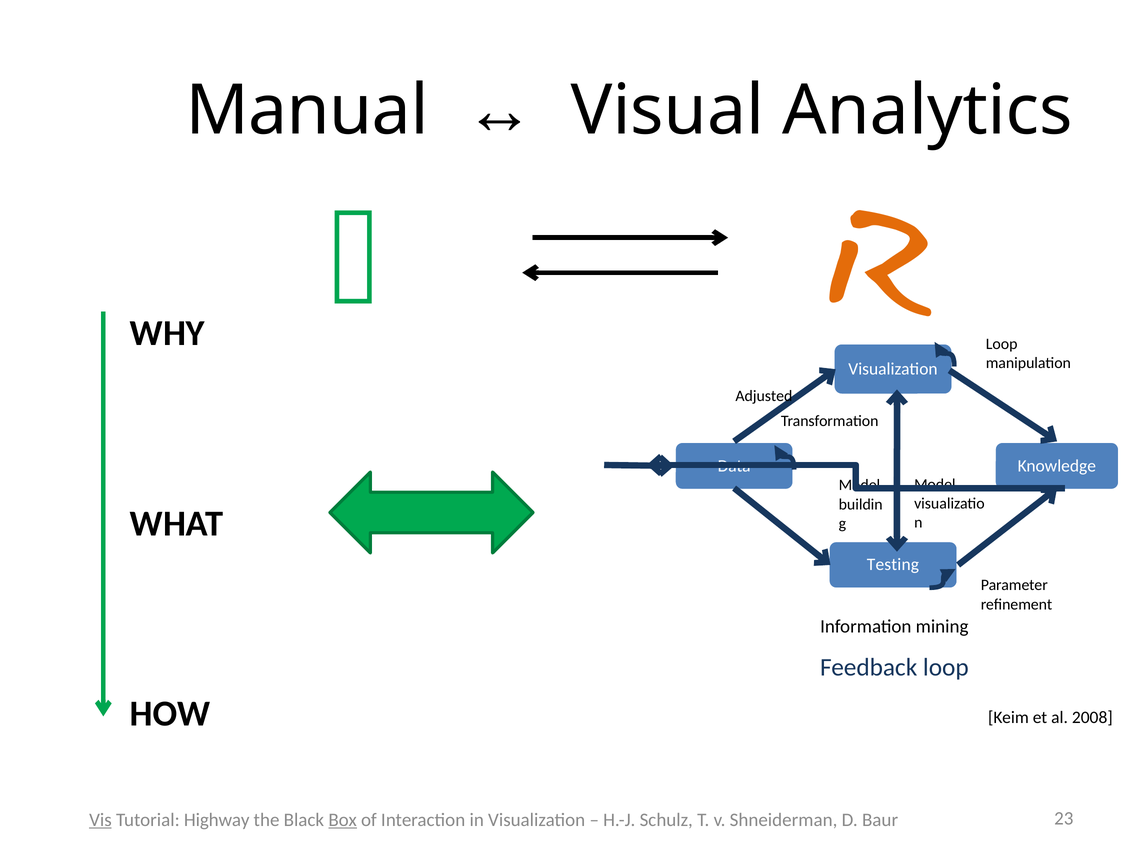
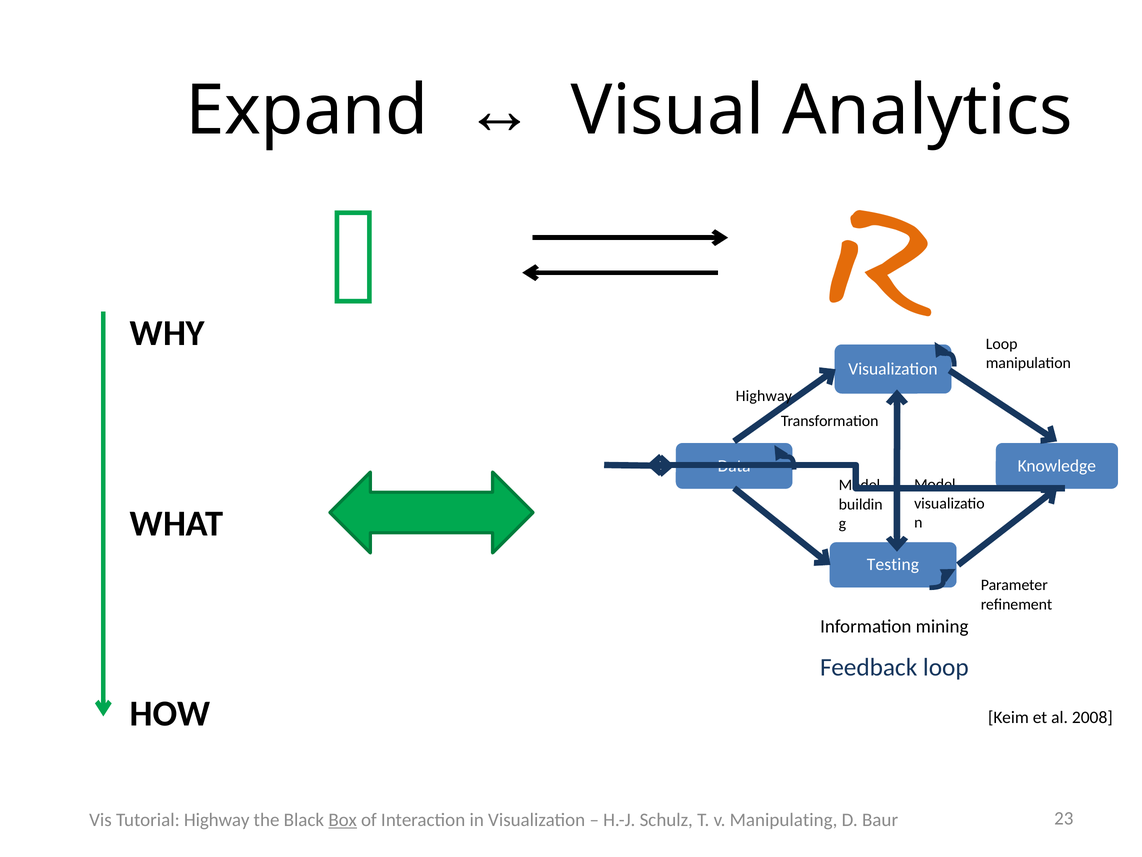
Manual: Manual -> Expand (307, 111)
Adjusted: Adjusted -> Highway (764, 396)
Vis underline: present -> none (100, 819)
Shneiderman: Shneiderman -> Manipulating (784, 819)
